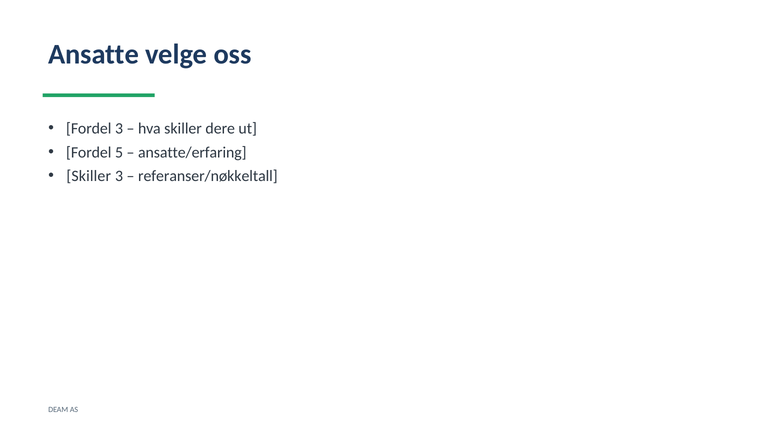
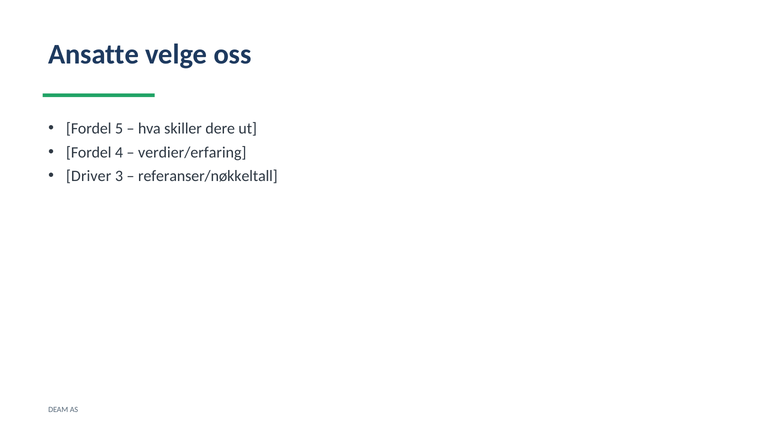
Fordel 3: 3 -> 5 (119, 129)
5: 5 -> 4 (119, 152)
ansatte/erfaring: ansatte/erfaring -> verdier/erfaring (192, 152)
Skiller: Skiller -> Driver (89, 176)
